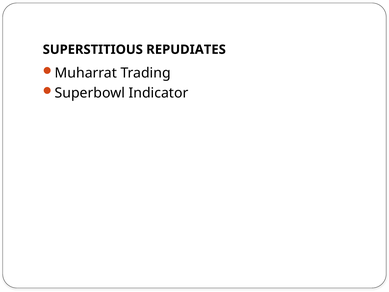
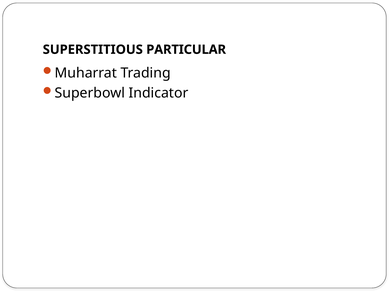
REPUDIATES: REPUDIATES -> PARTICULAR (186, 50)
